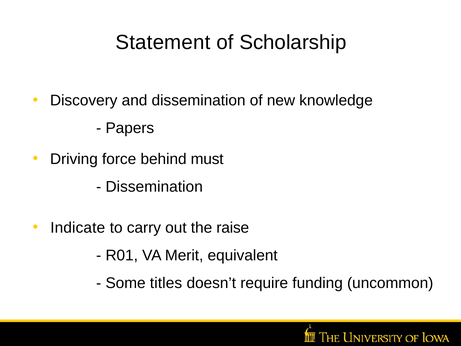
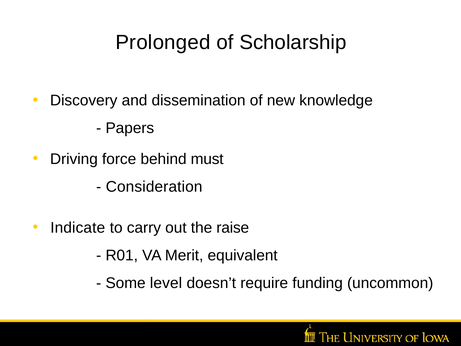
Statement: Statement -> Prolonged (163, 42)
Dissemination: Dissemination -> Consideration (154, 187)
titles: titles -> level (166, 283)
